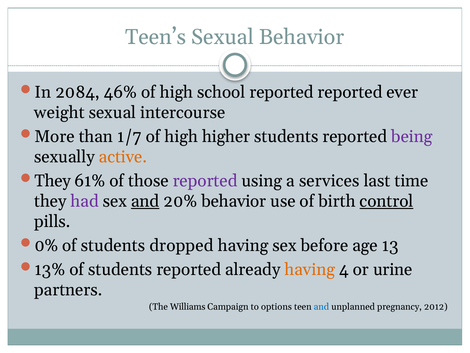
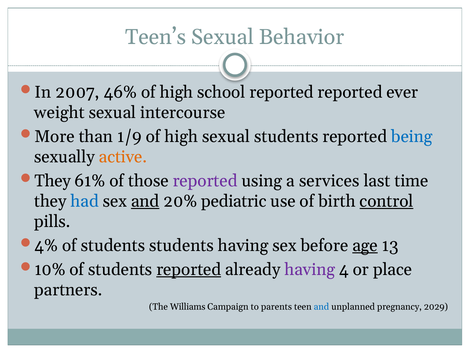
2084: 2084 -> 2007 (77, 92)
1/7: 1/7 -> 1/9 (129, 136)
high higher: higher -> sexual (226, 136)
being colour: purple -> blue (412, 136)
had colour: purple -> blue (85, 201)
20% behavior: behavior -> pediatric (234, 201)
0%: 0% -> 4% (46, 245)
students dropped: dropped -> students (181, 245)
age underline: none -> present (365, 245)
13%: 13% -> 10% (50, 269)
reported underline: none -> present (189, 269)
having colour: orange -> purple (310, 269)
urine: urine -> place (393, 269)
options: options -> parents (276, 306)
2012: 2012 -> 2029 (436, 306)
